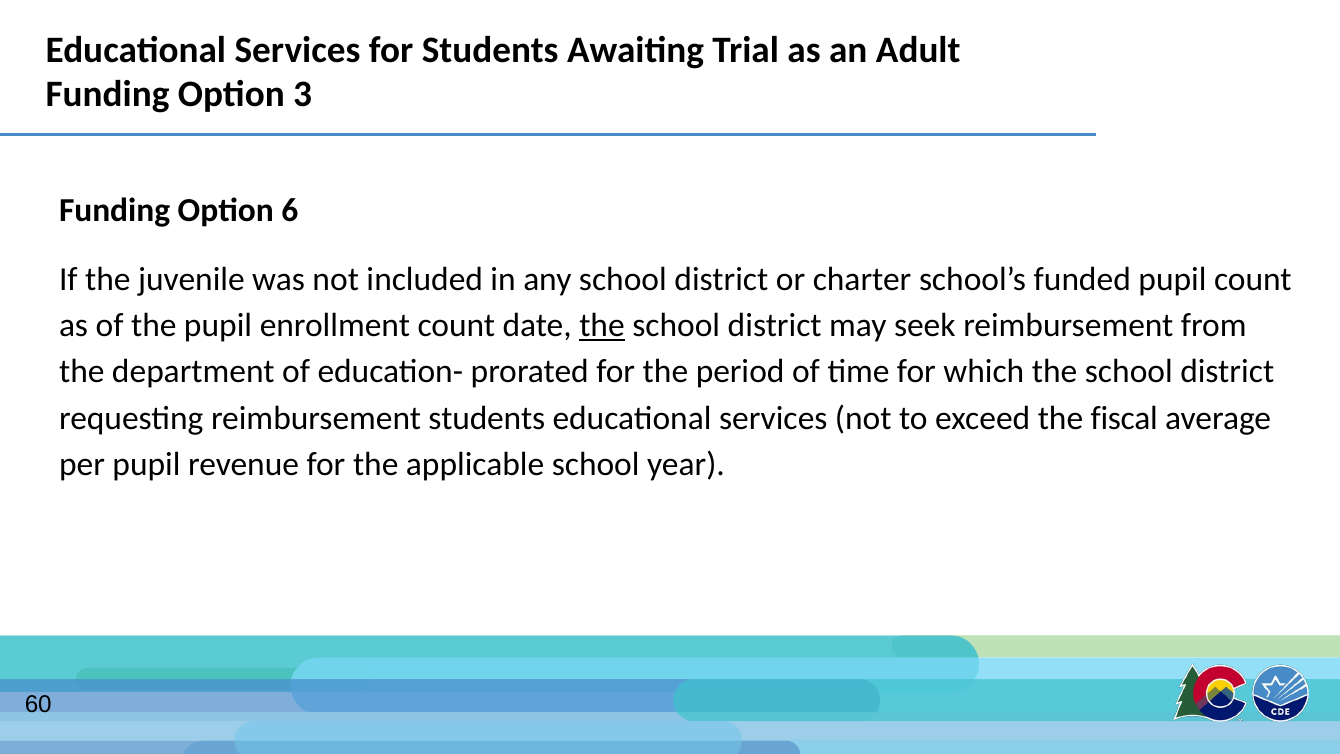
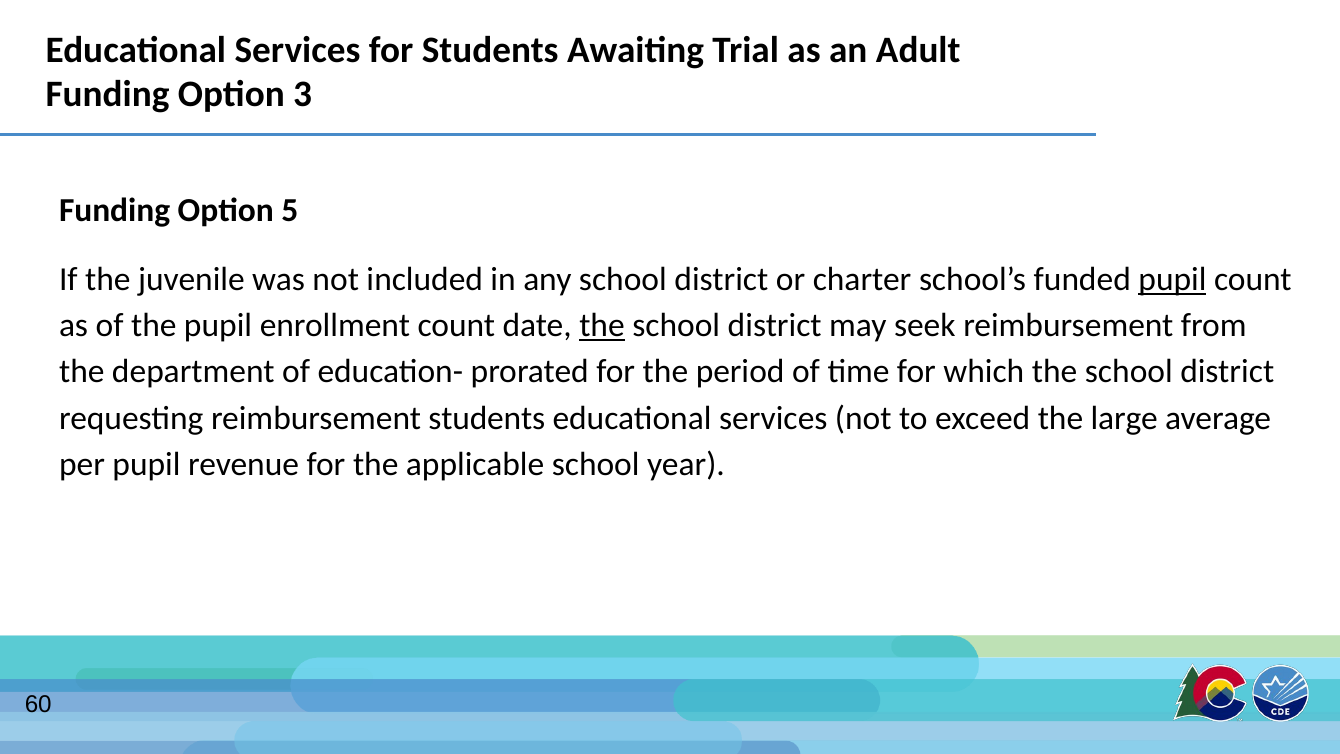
6: 6 -> 5 (290, 211)
pupil underline: none -> present (1172, 279)
fiscal: fiscal -> large (1124, 418)
